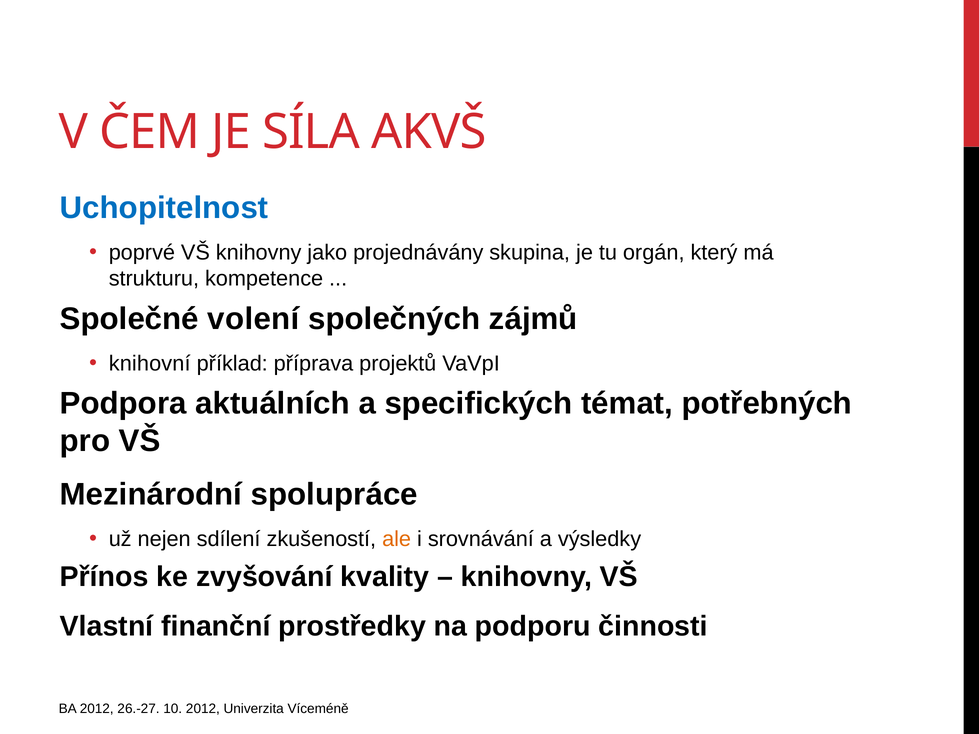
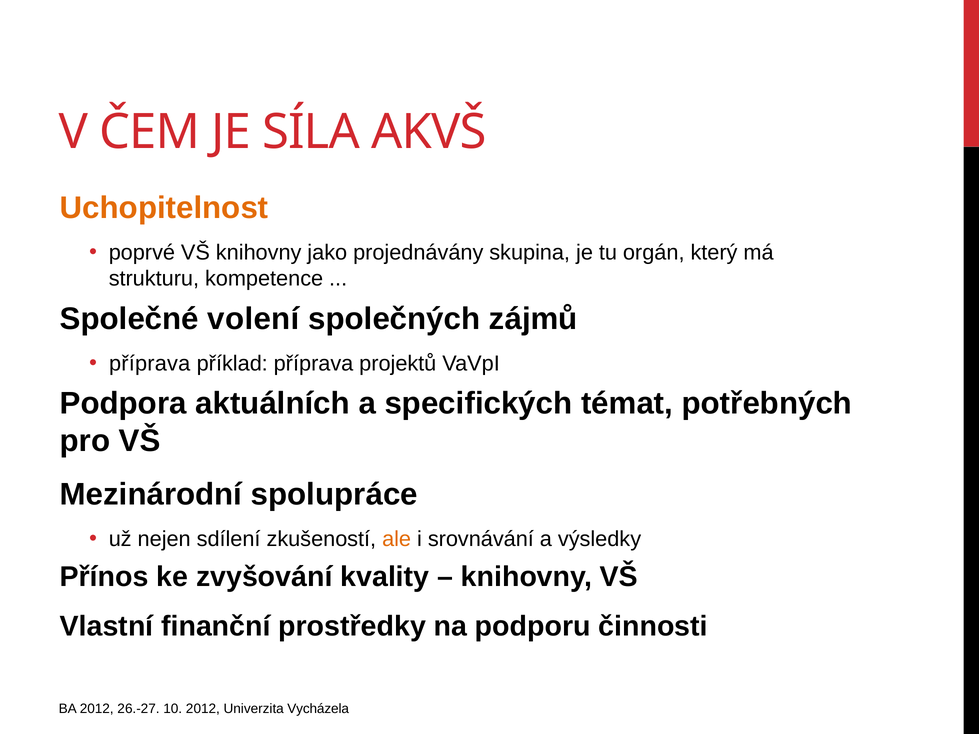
Uchopitelnost colour: blue -> orange (164, 208)
knihovní: knihovní -> příprava (150, 364)
Víceméně: Víceméně -> Vycházela (318, 709)
